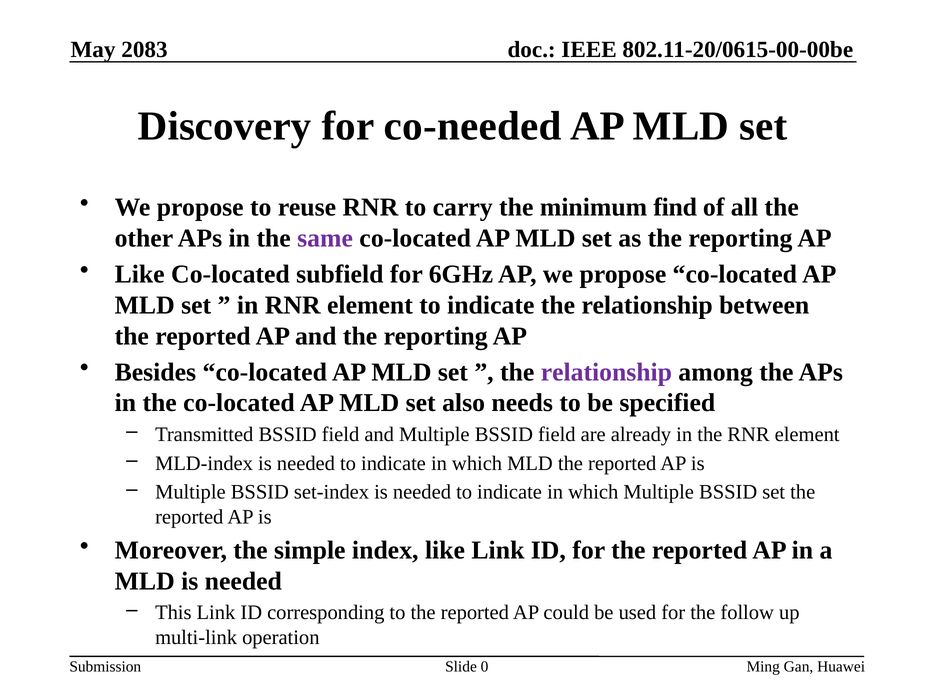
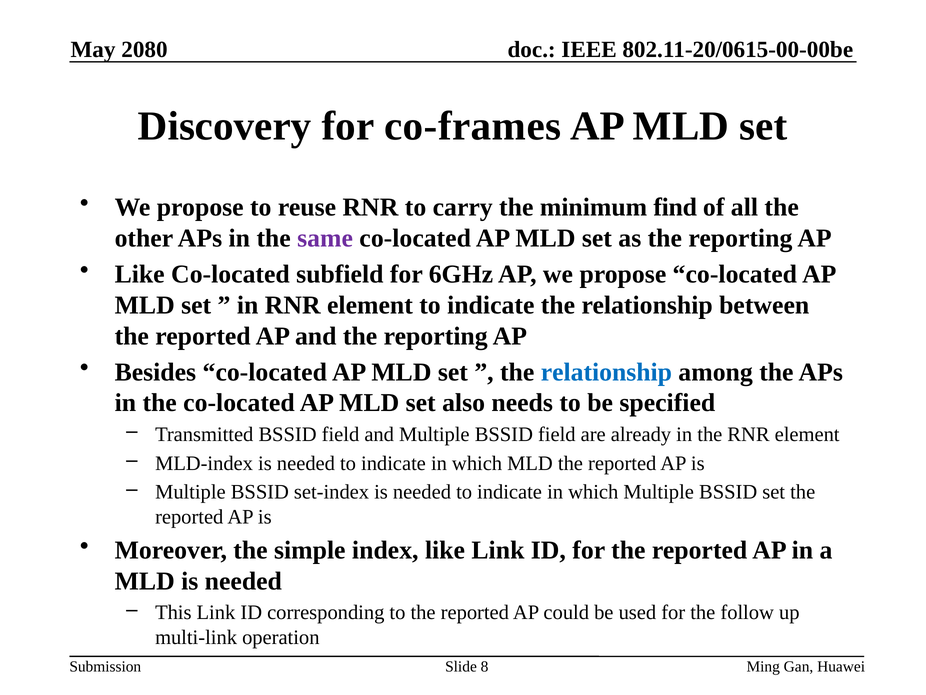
2083: 2083 -> 2080 (144, 49)
co-needed: co-needed -> co-frames (473, 126)
relationship colour: purple -> blue (606, 372)
0: 0 -> 8 (485, 666)
